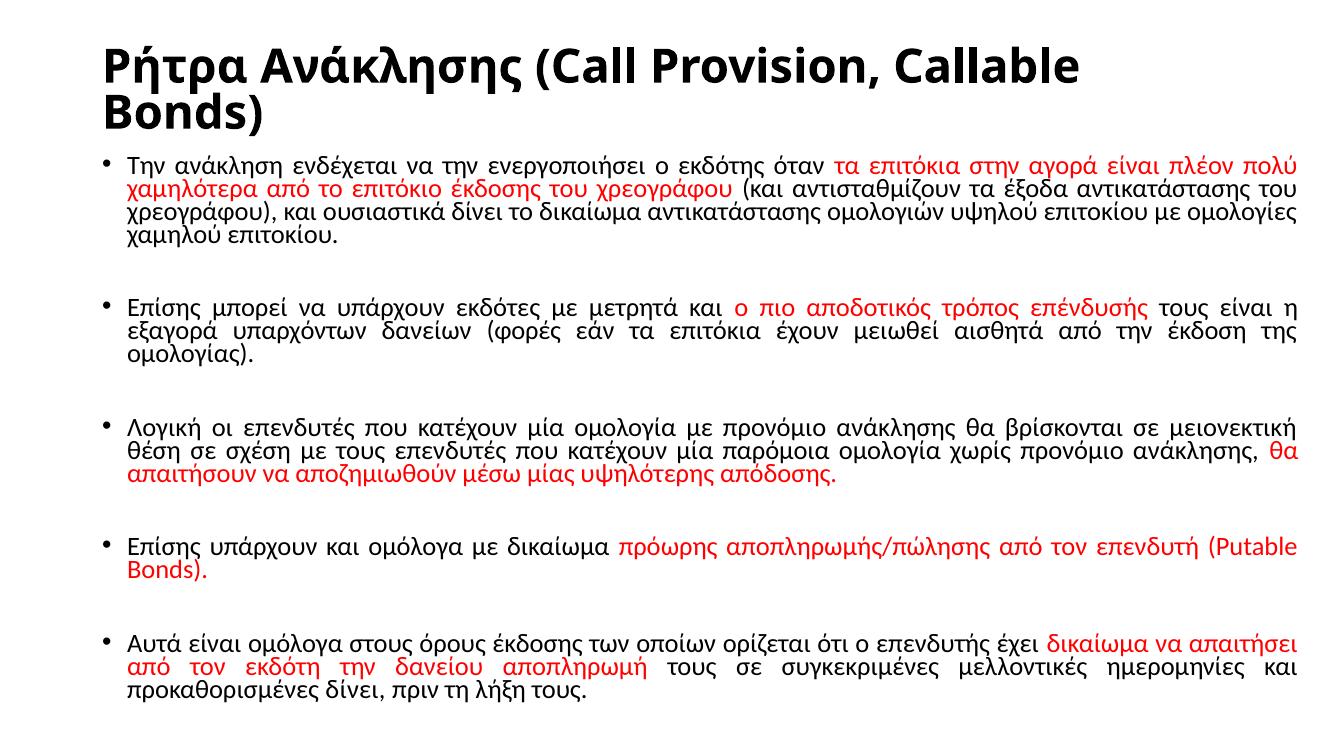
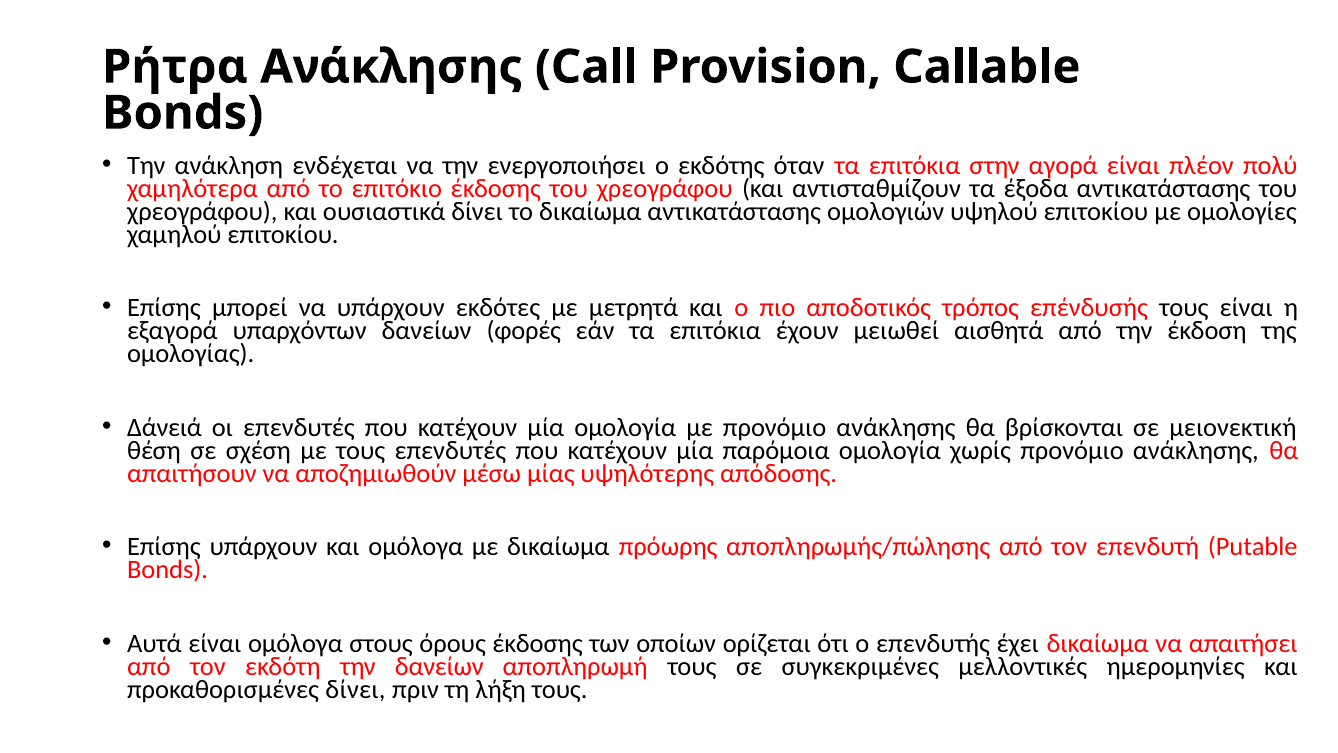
Λογική: Λογική -> Δάνειά (165, 427)
την δανείου: δανείου -> δανείων (439, 666)
